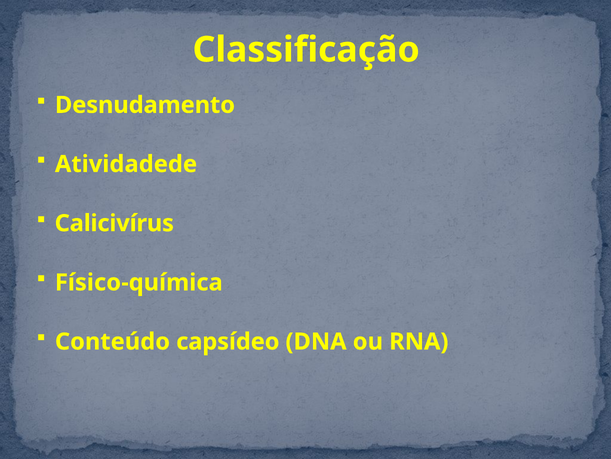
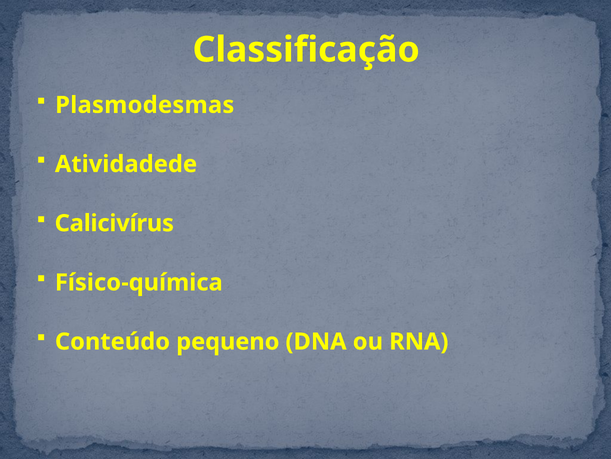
Desnudamento: Desnudamento -> Plasmodesmas (145, 105)
capsídeo: capsídeo -> pequeno (228, 341)
